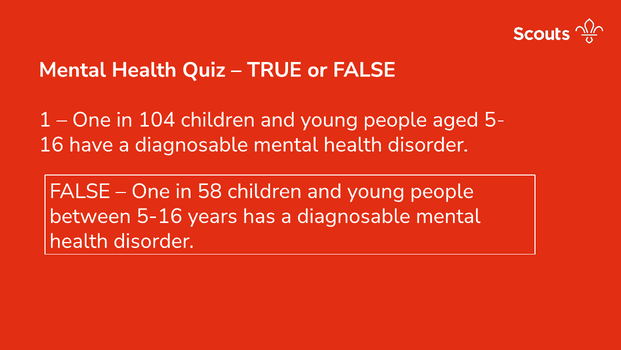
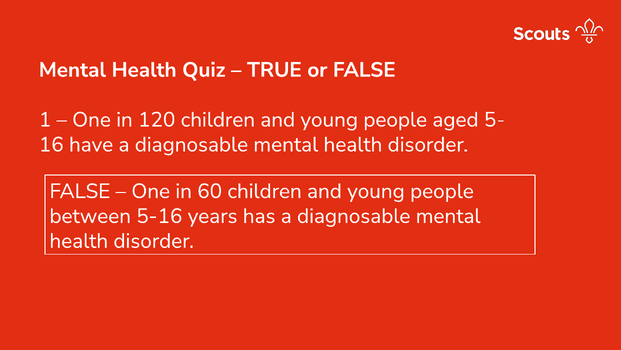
104: 104 -> 120 (157, 119)
58: 58 -> 60 (210, 191)
